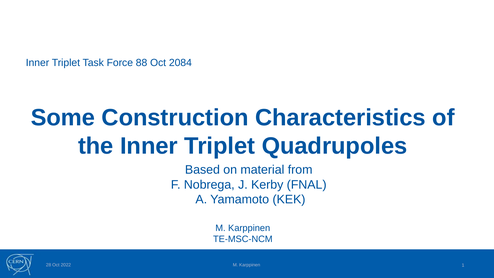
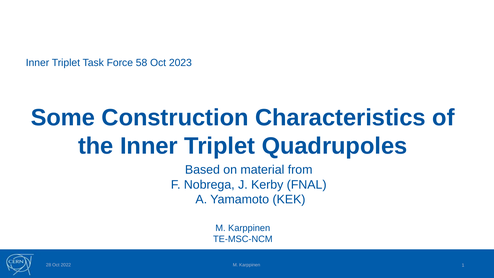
88: 88 -> 58 (142, 63)
2084: 2084 -> 2023 (180, 63)
